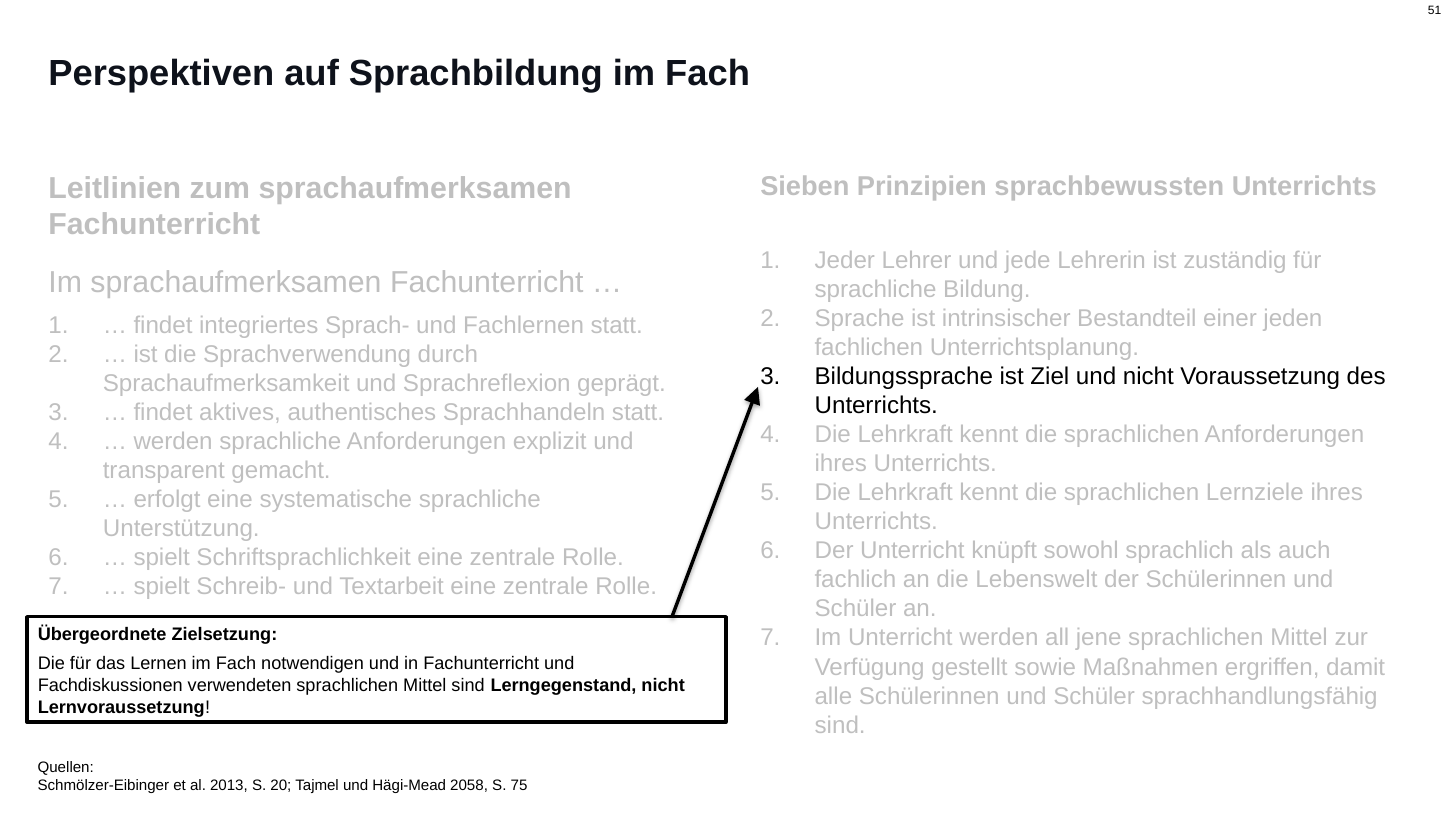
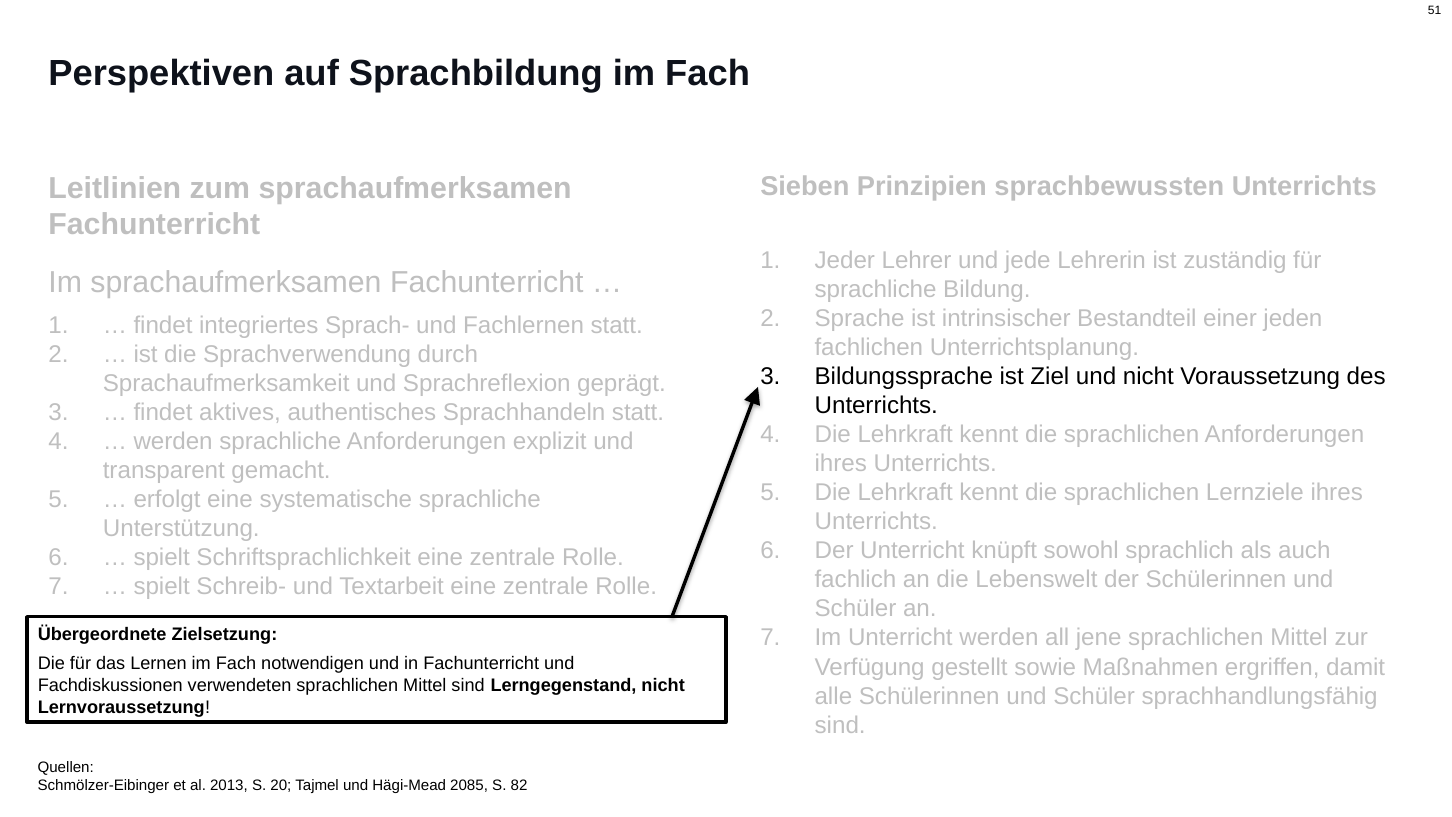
2058: 2058 -> 2085 (469, 785)
75: 75 -> 82 (519, 785)
